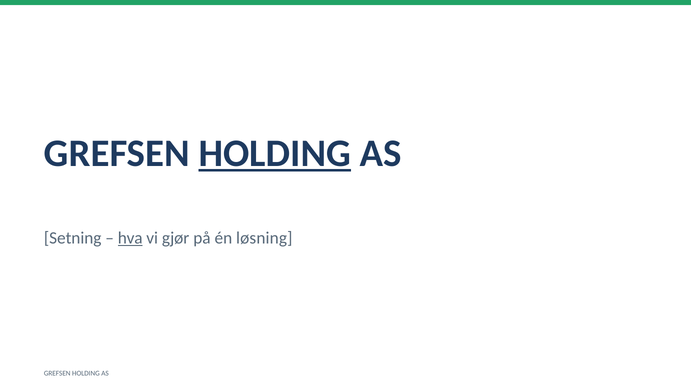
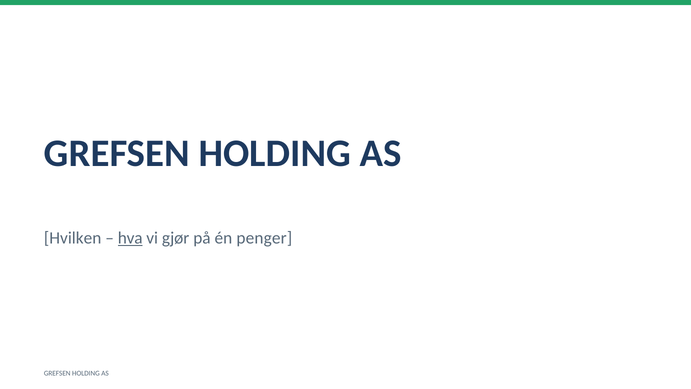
HOLDING underline: present -> none (275, 153)
Setning: Setning -> Hvilken (73, 238)
løsning: løsning -> penger (264, 238)
